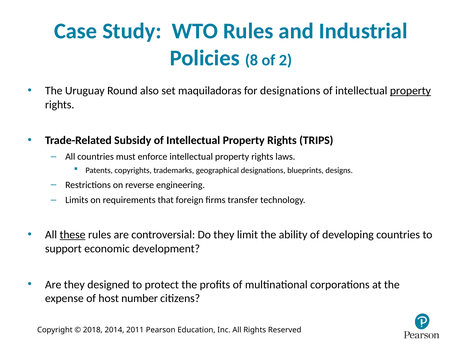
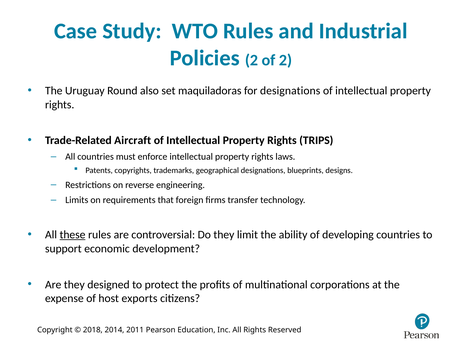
Policies 8: 8 -> 2 (251, 60)
property underline: present -> none (410, 91)
Subsidy: Subsidy -> Aircraft (133, 141)
number: number -> exports (139, 299)
